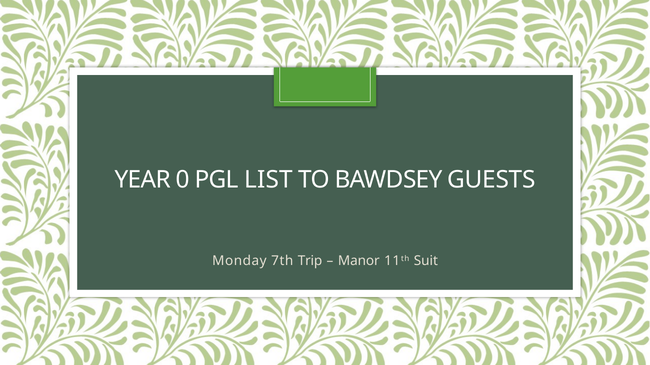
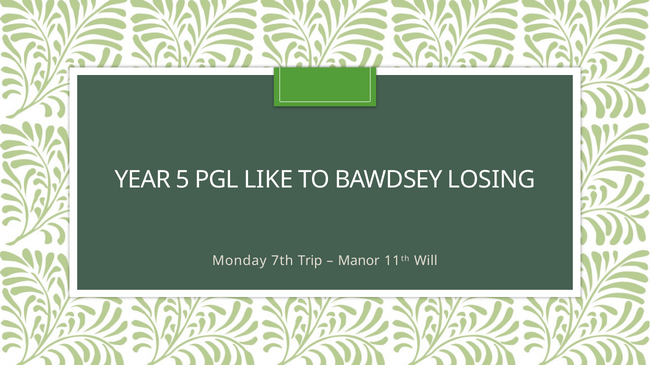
0: 0 -> 5 (183, 180)
LIST: LIST -> LIKE (269, 180)
GUESTS: GUESTS -> LOSING (491, 180)
Suit: Suit -> Will (426, 261)
